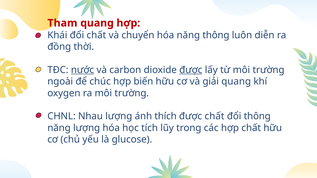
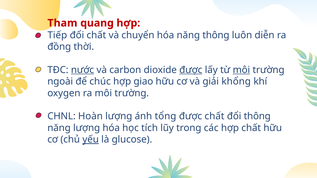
Khái: Khái -> Tiếp (57, 35)
môi underline: none -> present (241, 70)
biến: biến -> giao (143, 82)
giải quang: quang -> khổng (236, 82)
Nhau: Nhau -> Hoàn (90, 117)
thích: thích -> tổng (166, 117)
yếu underline: none -> present (91, 140)
